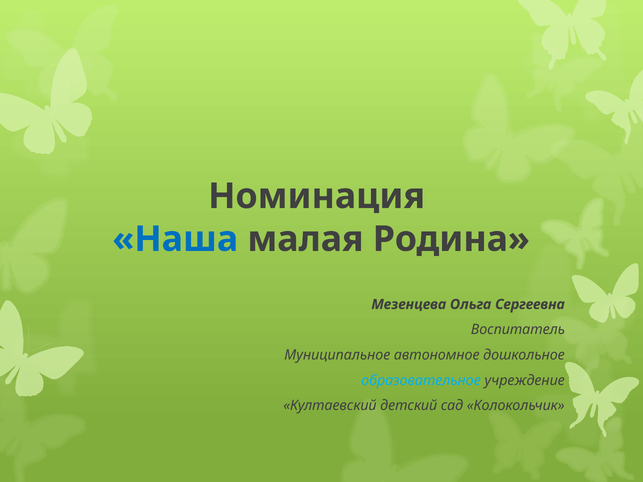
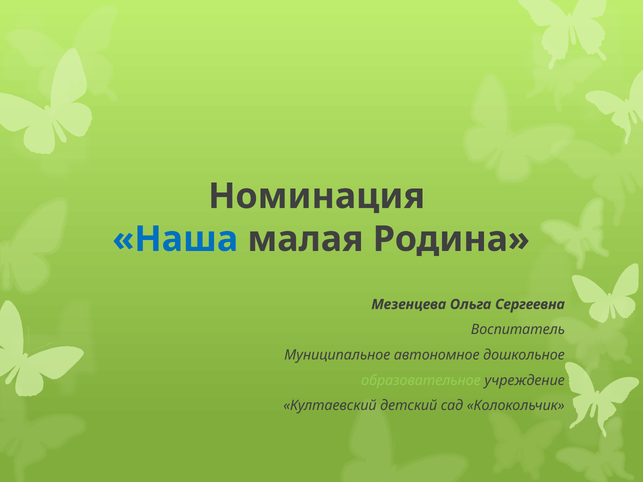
образовательное colour: light blue -> light green (421, 381)
